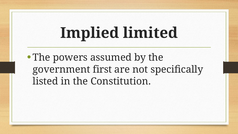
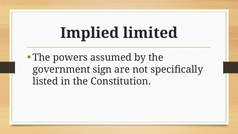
first: first -> sign (102, 69)
